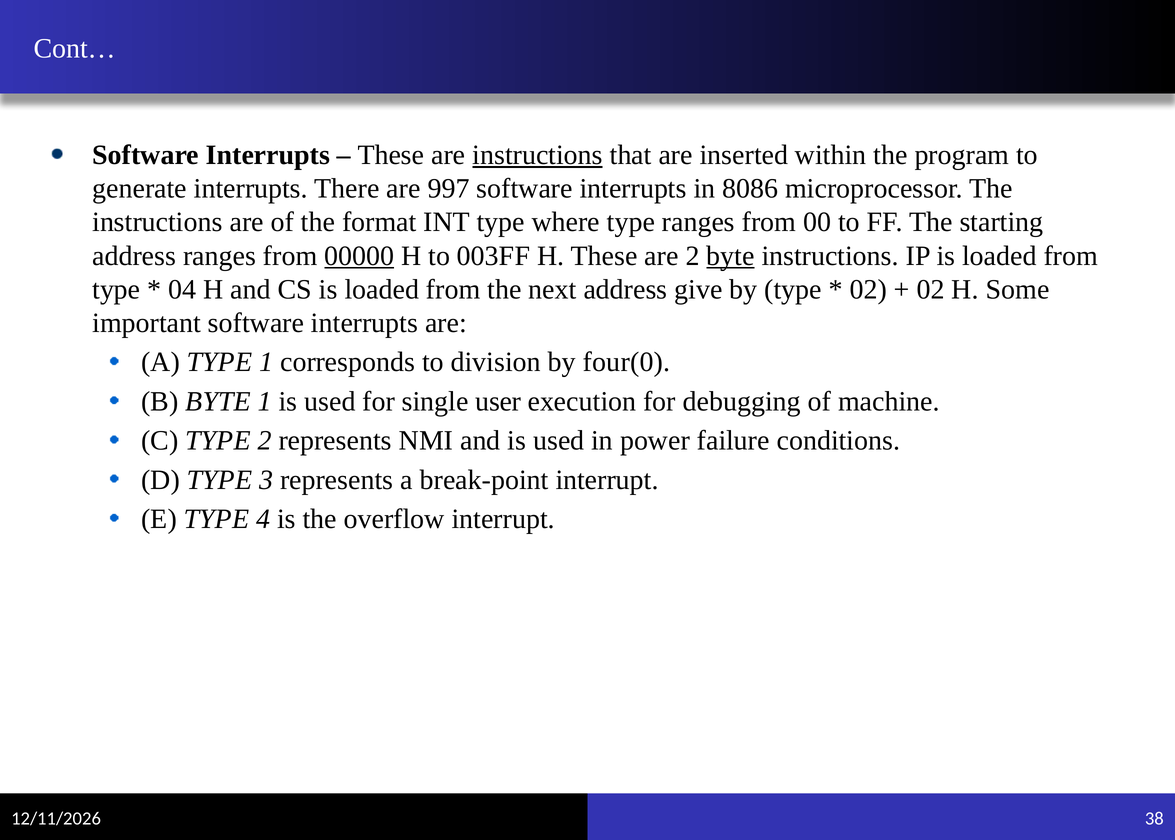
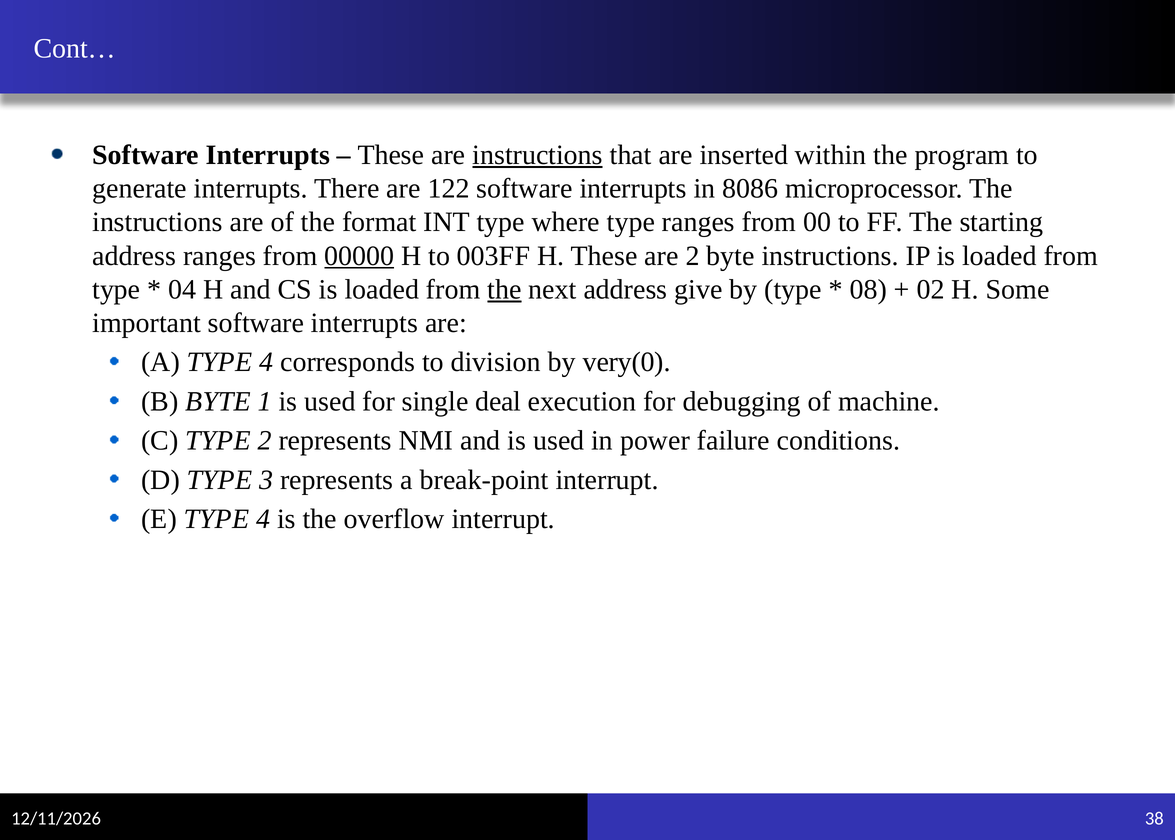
997: 997 -> 122 (449, 188)
byte underline: present -> none (730, 256)
the underline: none -> present (504, 289)
02: 02 -> 08 (868, 289)
A TYPE 1: 1 -> 4 (266, 362)
four(0: four(0 -> very(0 (627, 362)
user: user -> deal (498, 401)
